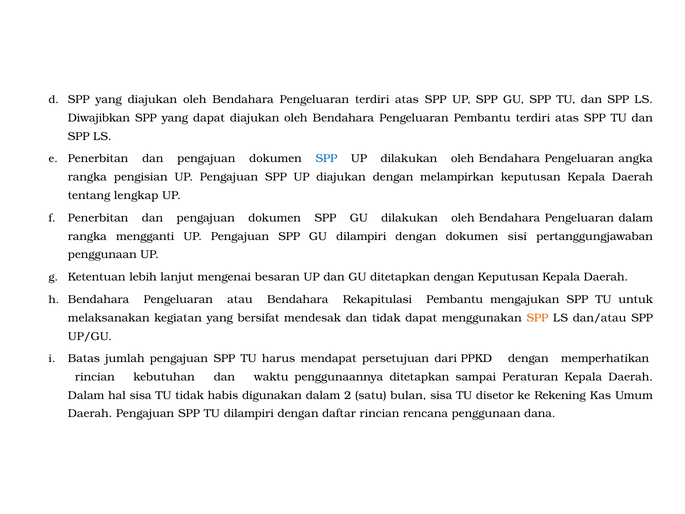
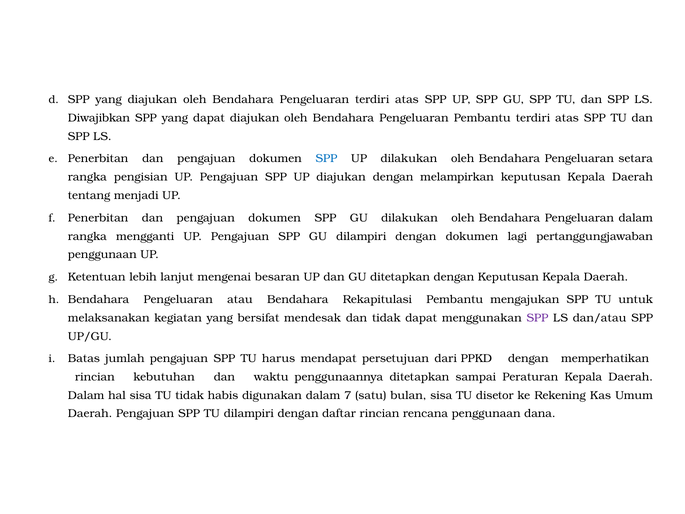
angka: angka -> setara (636, 159)
lengkap: lengkap -> menjadi (136, 196)
sisi: sisi -> lagi (517, 236)
SPP colour: orange -> purple (537, 318)
2: 2 -> 7 (348, 395)
